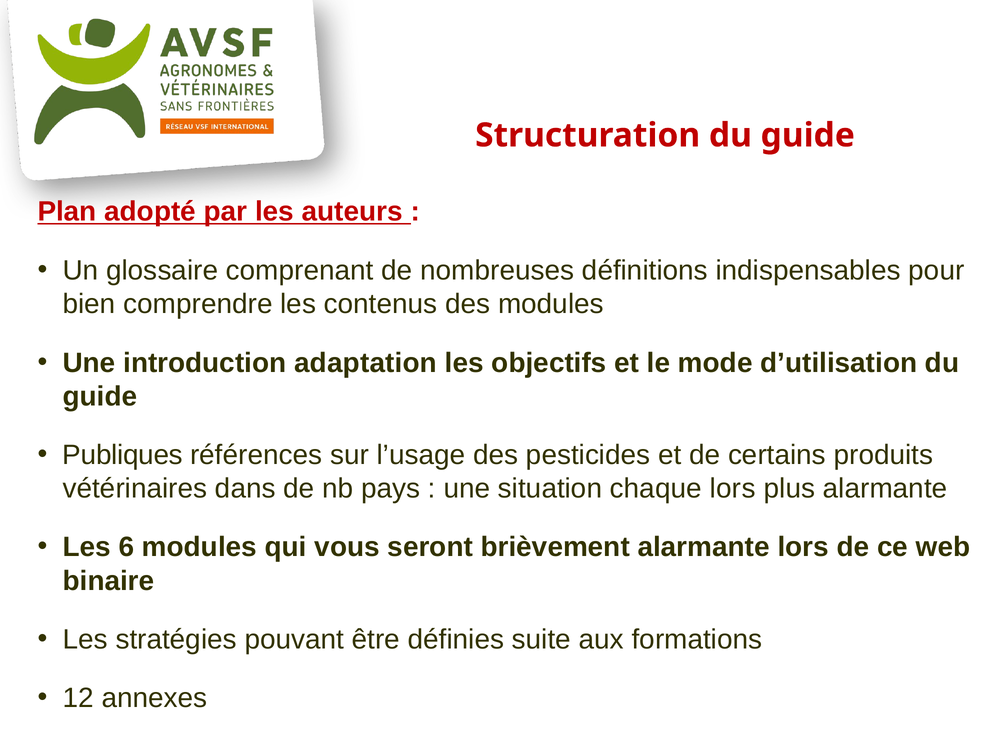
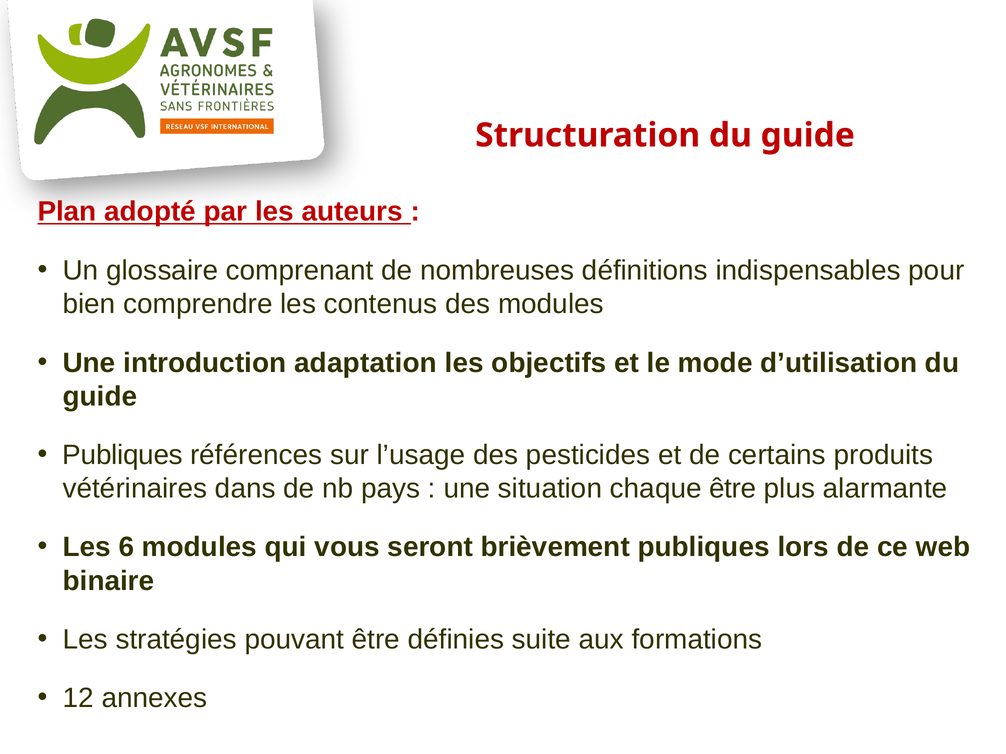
chaque lors: lors -> être (733, 489)
brièvement alarmante: alarmante -> publiques (704, 548)
